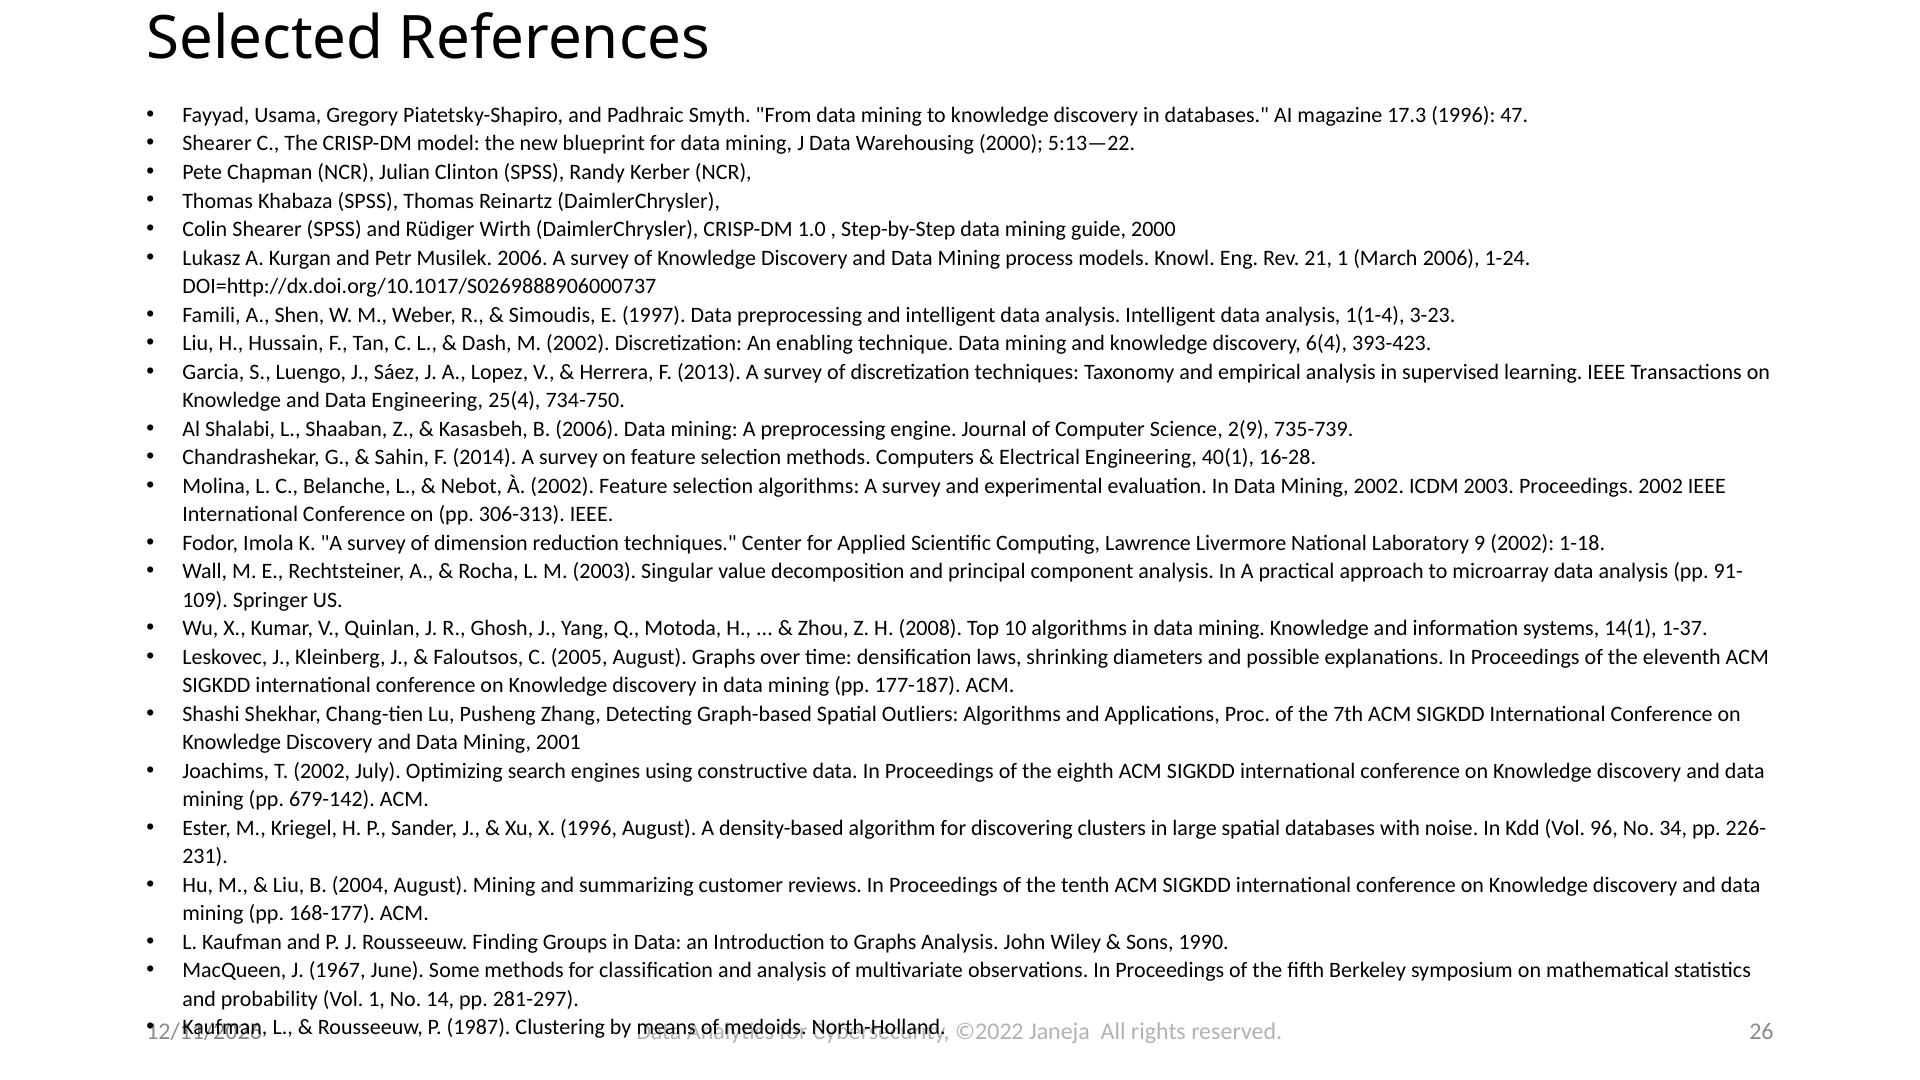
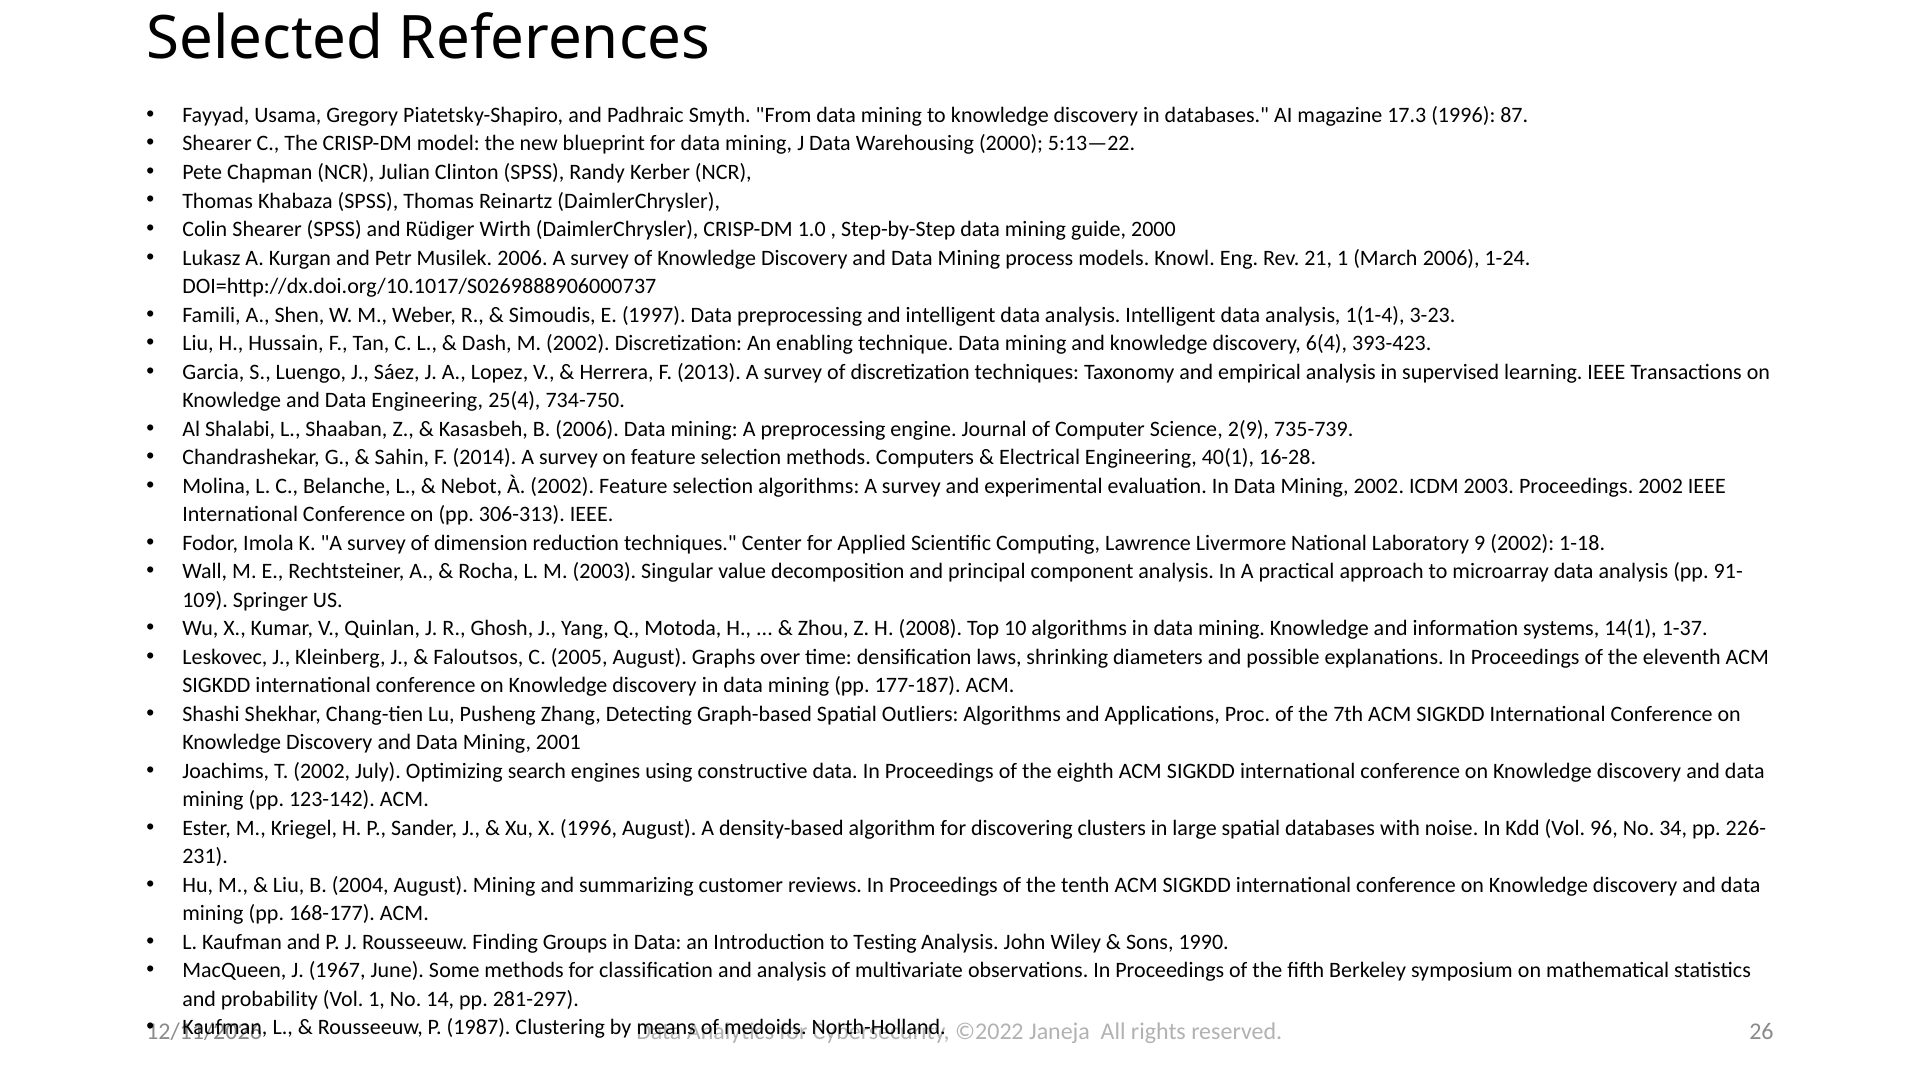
47: 47 -> 87 (1514, 115)
679-142: 679-142 -> 123-142 (332, 800)
to Graphs: Graphs -> Testing (885, 942)
